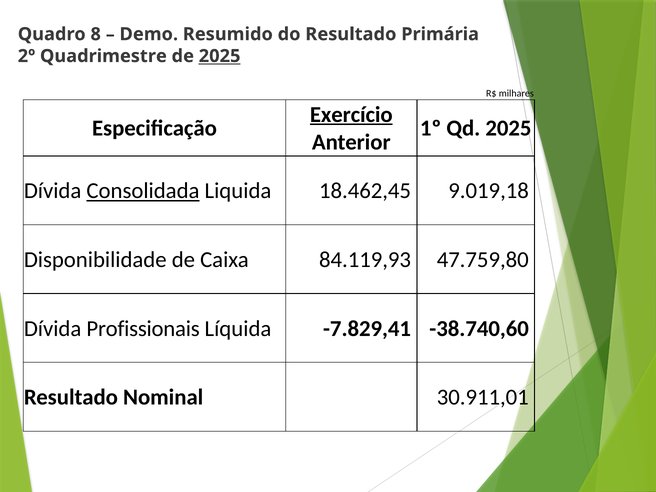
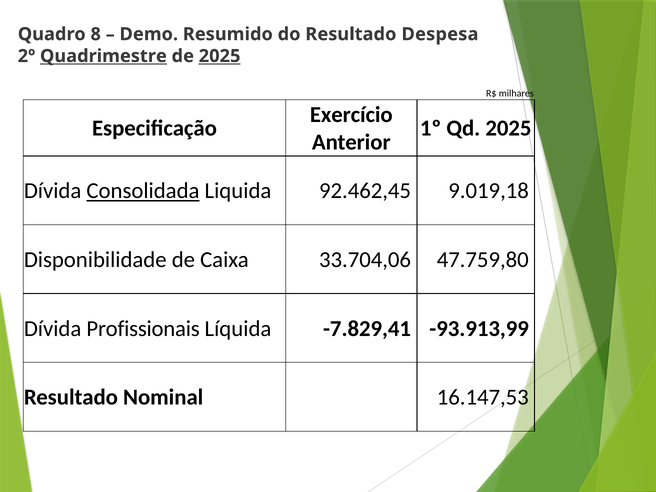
Primária: Primária -> Despesa (440, 34)
Quadrimestre underline: none -> present (103, 56)
Exercício underline: present -> none (351, 115)
18.462,45: 18.462,45 -> 92.462,45 (365, 191)
84.119,93: 84.119,93 -> 33.704,06 (365, 260)
-38.740,60: -38.740,60 -> -93.913,99 (479, 329)
30.911,01: 30.911,01 -> 16.147,53 (483, 397)
